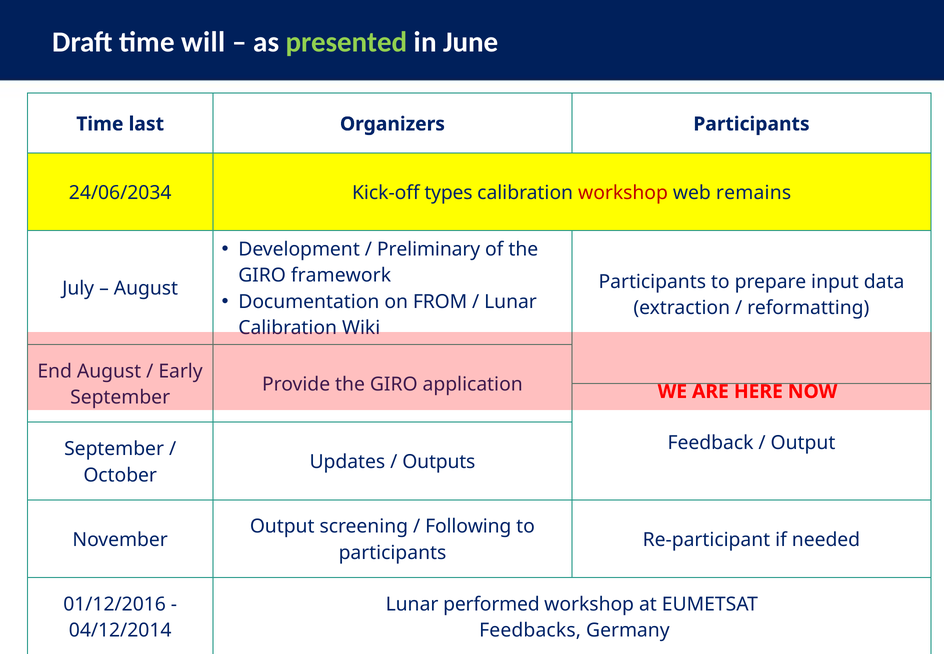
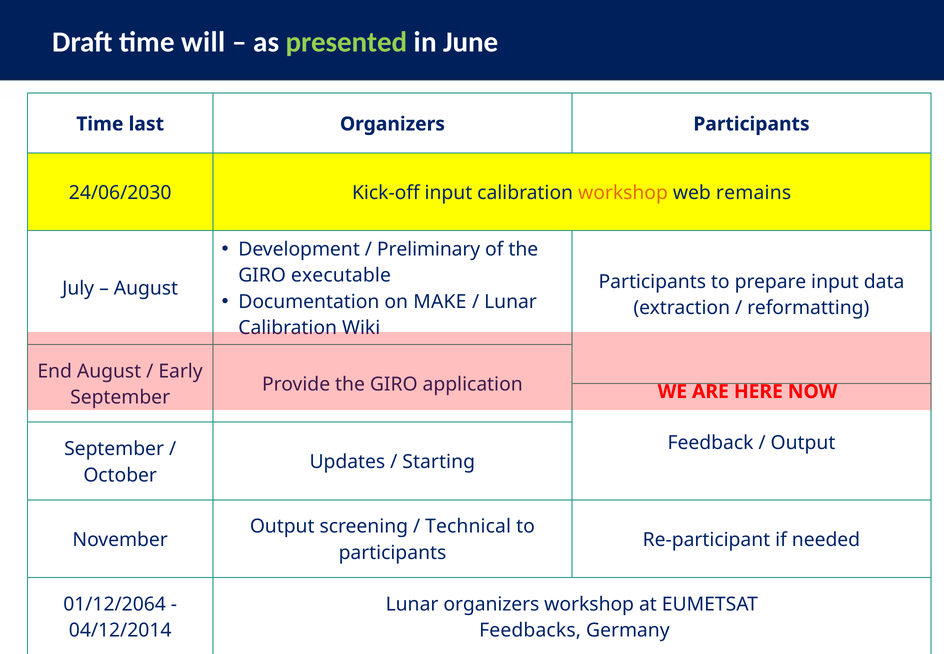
24/06/2034: 24/06/2034 -> 24/06/2030 (120, 193)
Kick-off types: types -> input (448, 193)
workshop colour: red -> orange (623, 193)
framework: framework -> executable (341, 275)
FROM: FROM -> MAKE (440, 302)
Outputs: Outputs -> Starting (439, 462)
Following: Following -> Technical (468, 526)
01/12/2016: 01/12/2016 -> 01/12/2064 (115, 604)
Lunar performed: performed -> organizers (491, 604)
